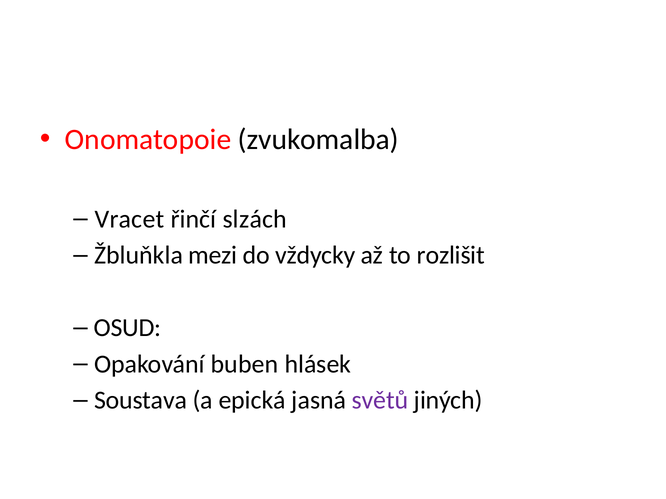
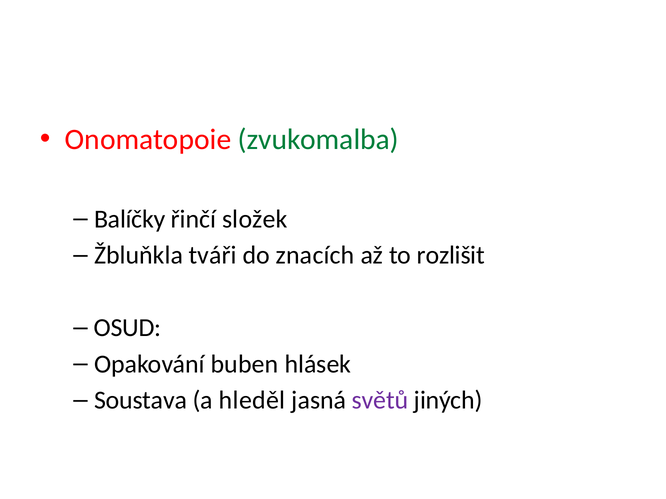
zvukomalba colour: black -> green (318, 140)
Vracet: Vracet -> Balíčky (130, 219)
slzách: slzách -> složek (255, 219)
mezi: mezi -> tváři (213, 256)
vždycky: vždycky -> znacích (315, 256)
epická: epická -> hleděl (252, 401)
